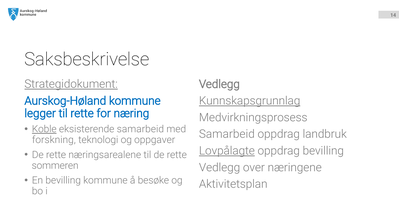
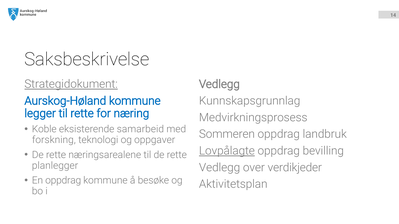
Kunnskapsgrunnlag underline: present -> none (250, 101)
Koble underline: present -> none (44, 129)
Samarbeid: Samarbeid -> Sommeren (227, 134)
sommeren: sommeren -> planlegger (55, 166)
næringene: næringene -> verdikjeder (295, 168)
En bevilling: bevilling -> oppdrag (63, 181)
